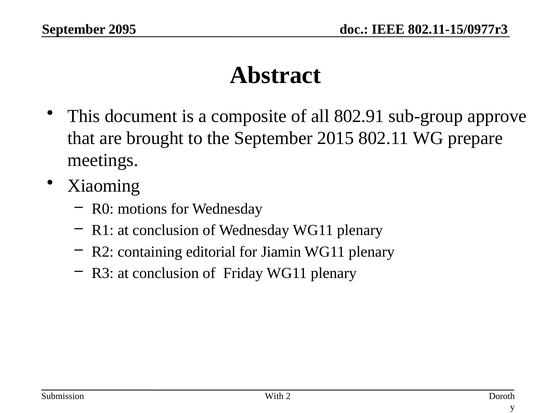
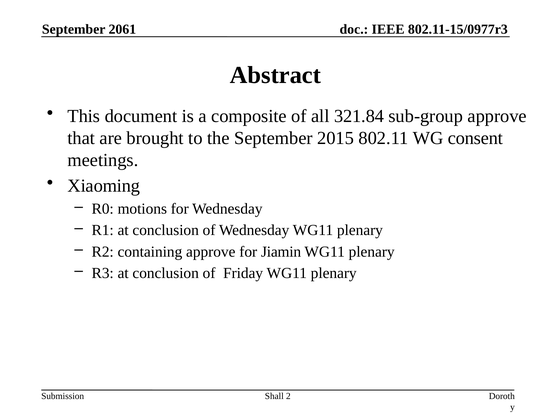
2095: 2095 -> 2061 (122, 29)
802.91: 802.91 -> 321.84 (359, 116)
prepare: prepare -> consent (475, 138)
containing editorial: editorial -> approve (211, 252)
With: With -> Shall (274, 396)
